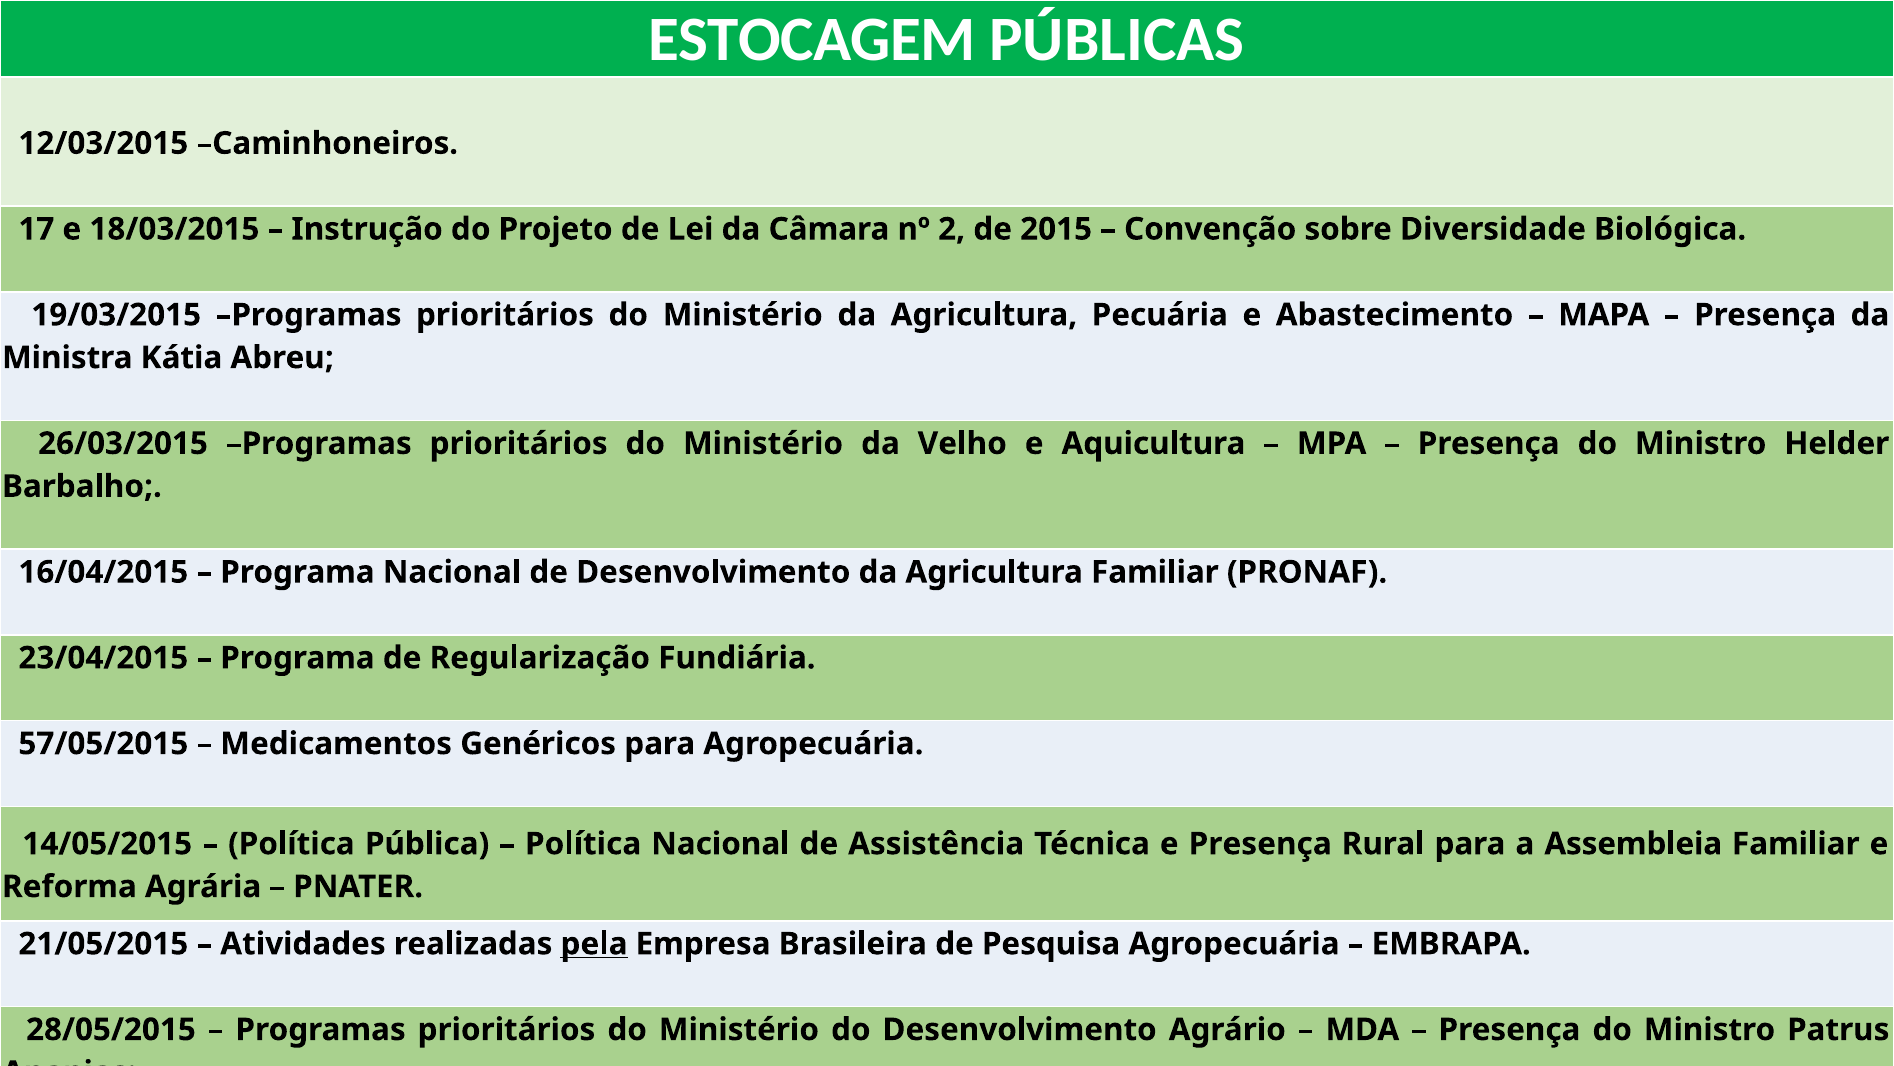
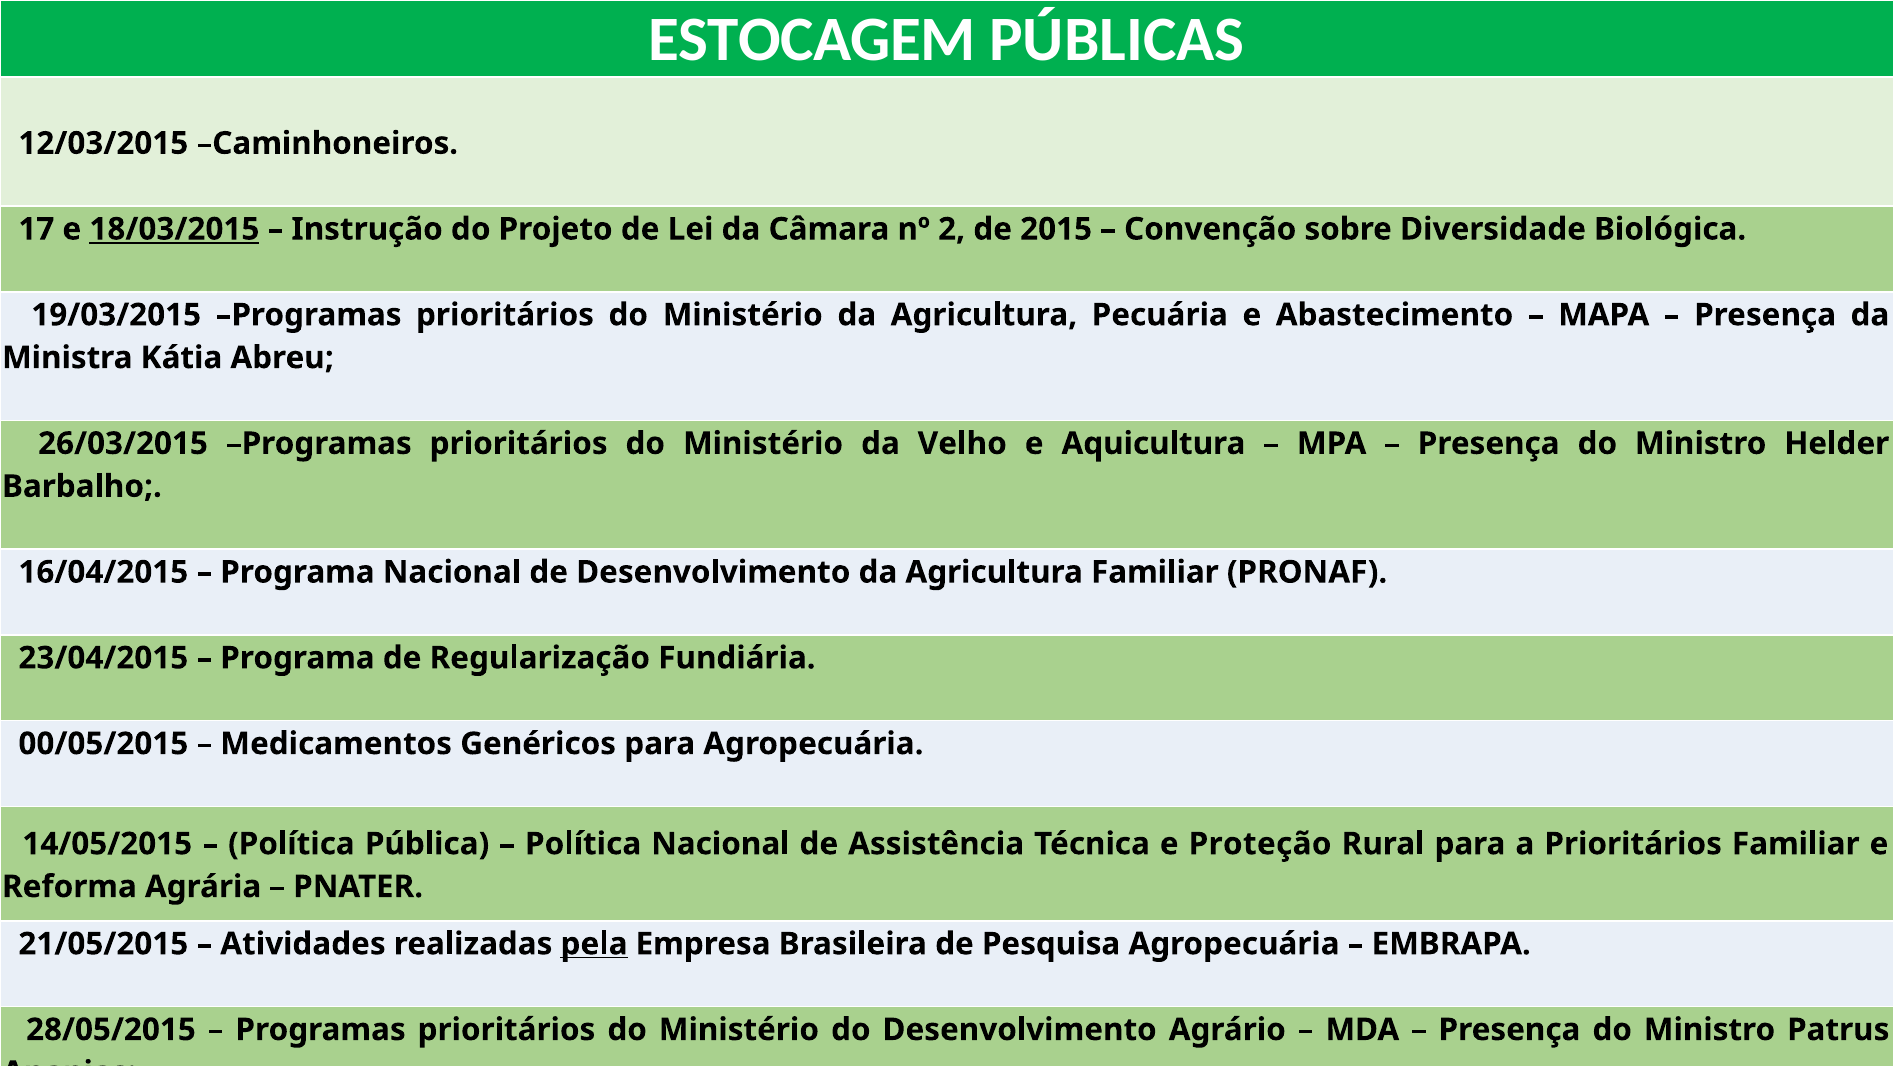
18/03/2015 underline: none -> present (174, 229)
57/05/2015: 57/05/2015 -> 00/05/2015 (103, 743)
e Presença: Presença -> Proteção (1260, 843)
a Assembleia: Assembleia -> Prioritários (1633, 843)
